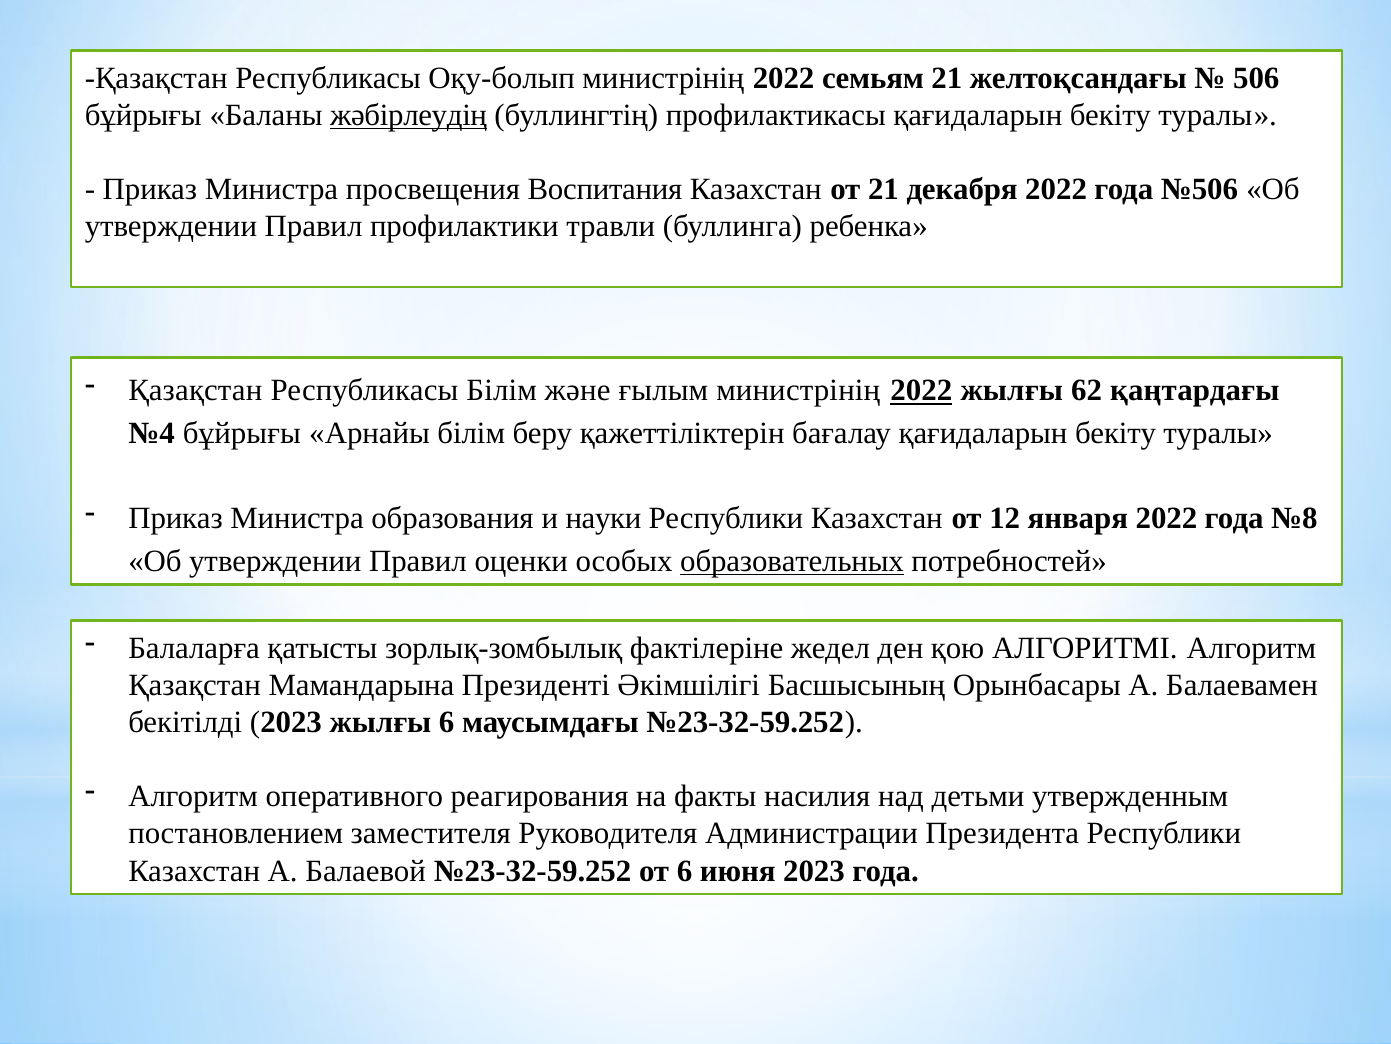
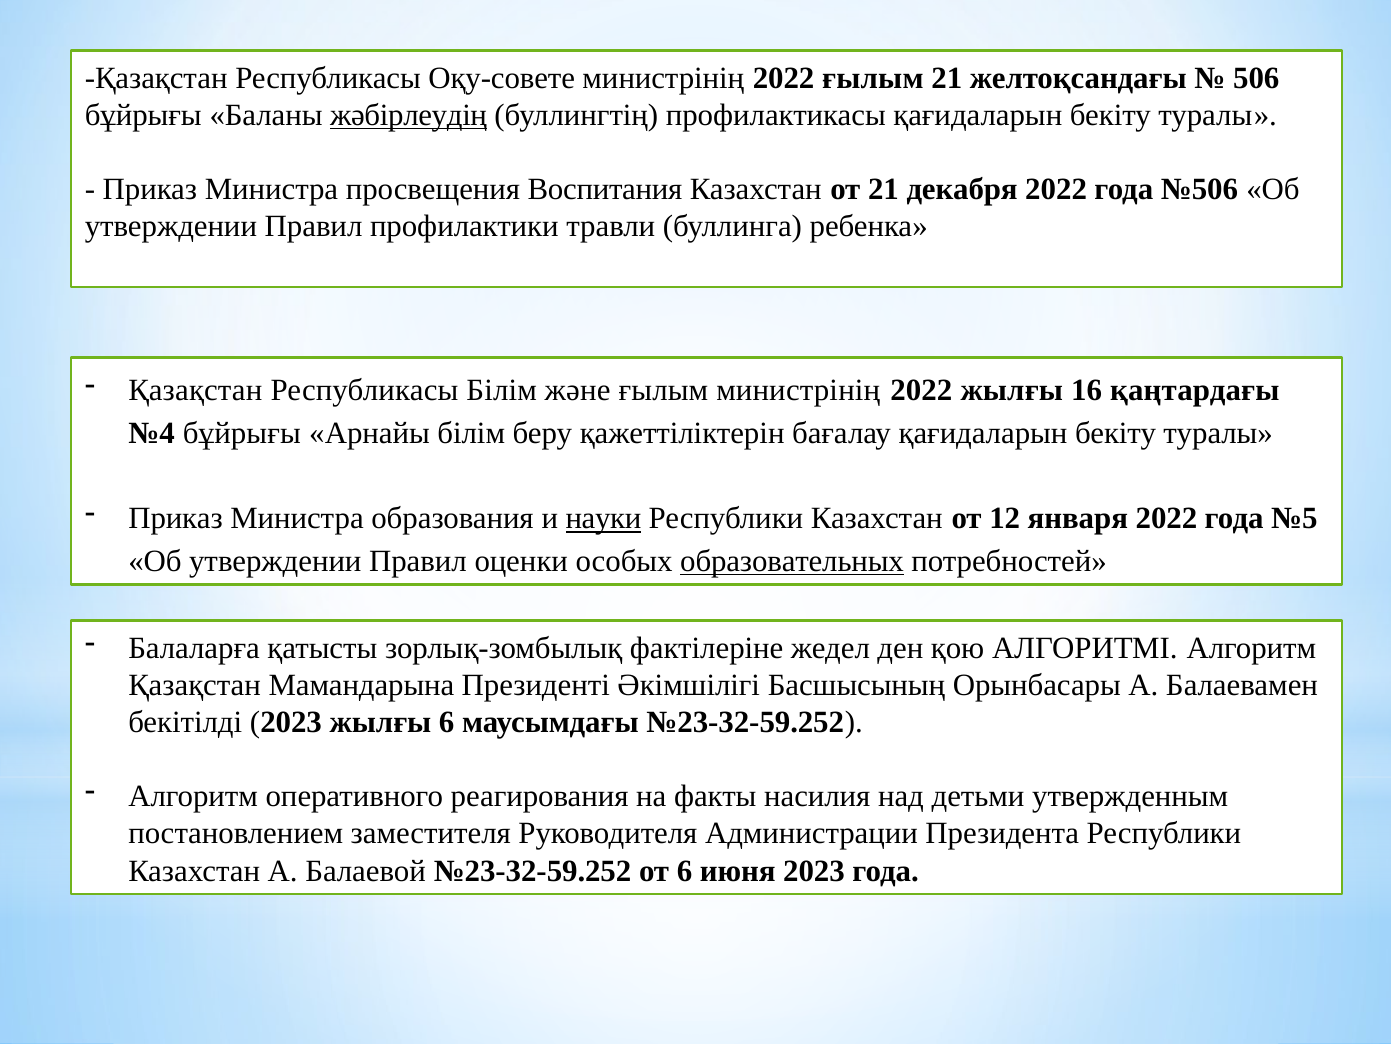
Оқу-болып: Оқу-болып -> Оқу-совете (502, 78)
2022 семьям: семьям -> ғылым (873, 78)
2022 underline: present -> none (921, 390)
62: 62 -> 16 (1087, 390)
науки underline: none -> present (603, 518)
№8: №8 -> №5 (1294, 518)
